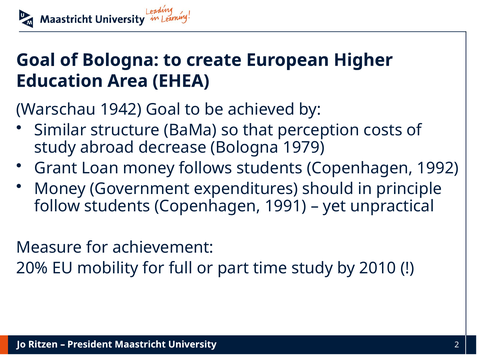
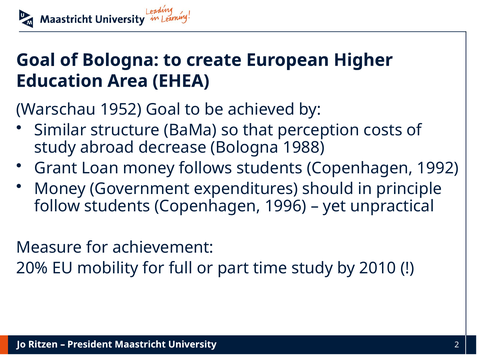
1942: 1942 -> 1952 (121, 109)
1979: 1979 -> 1988 (304, 148)
1991: 1991 -> 1996 (286, 206)
